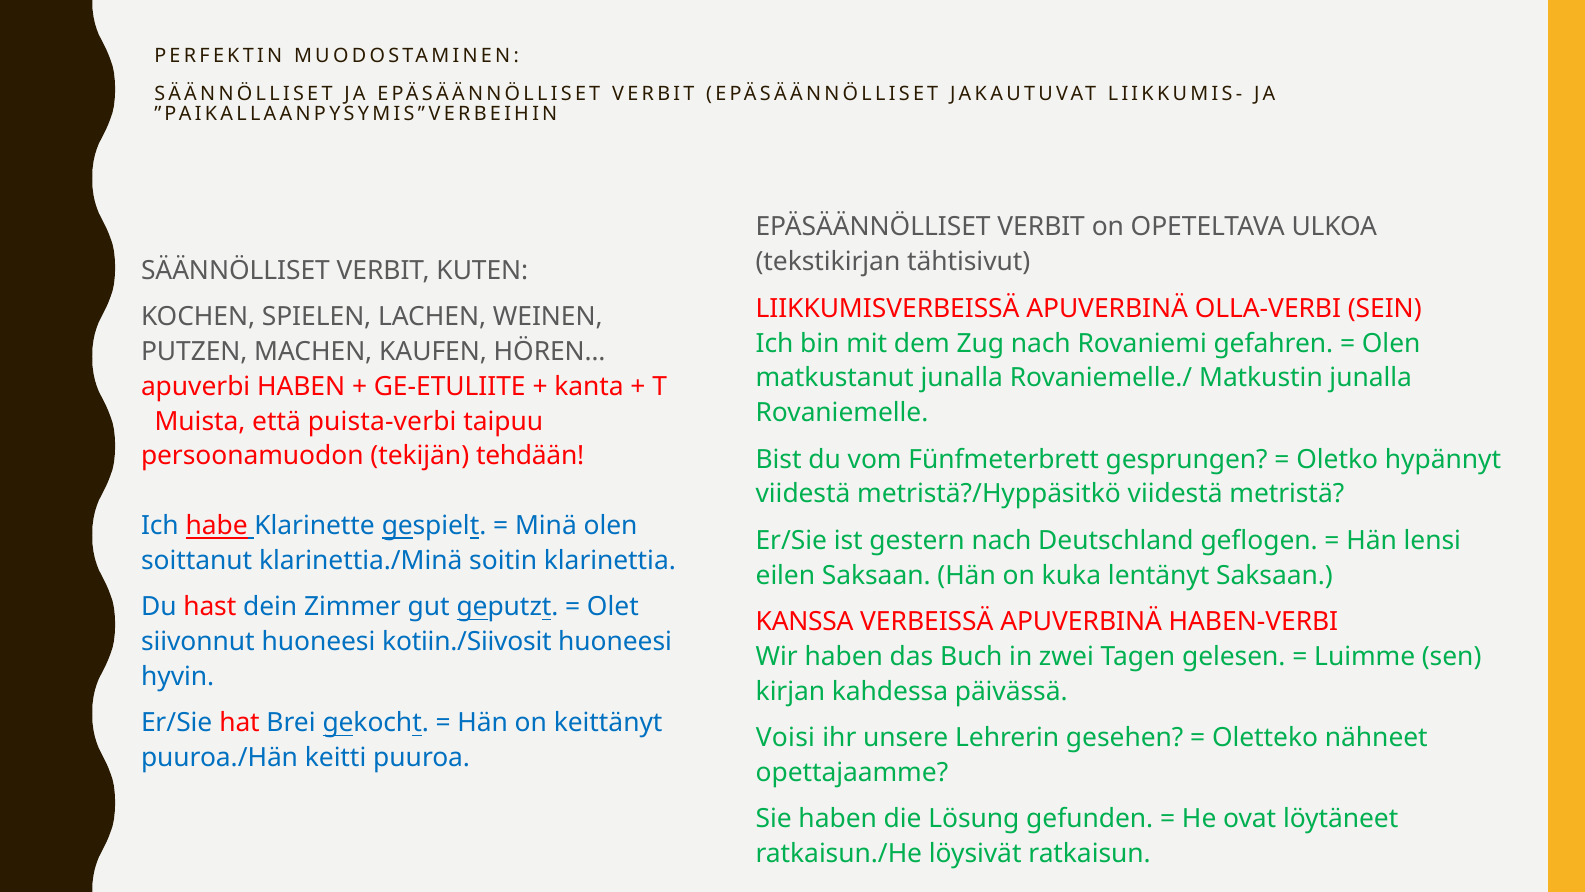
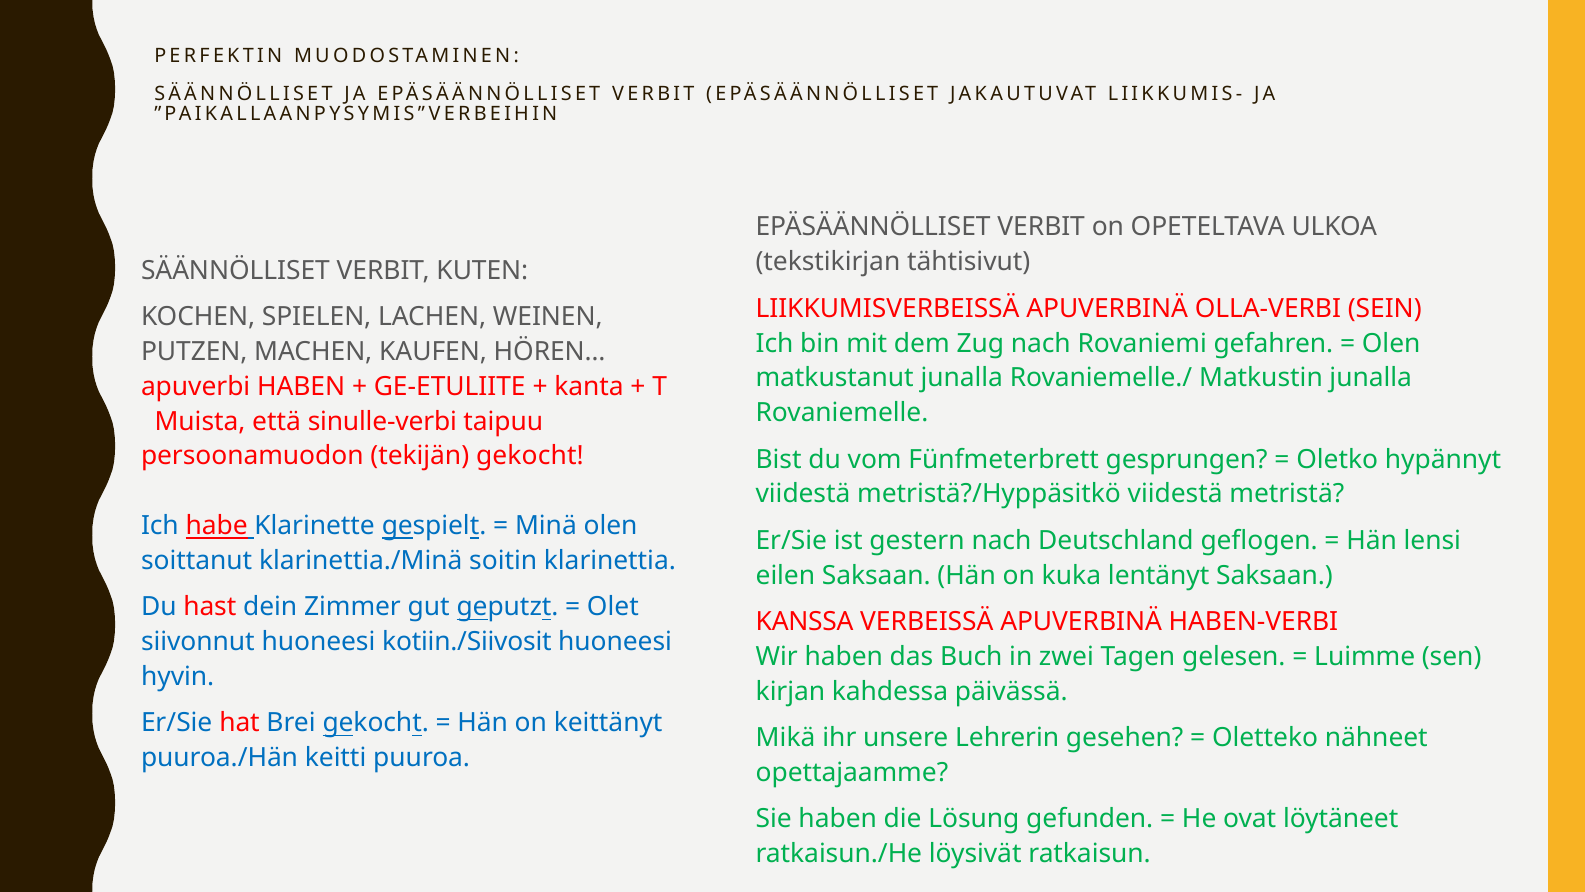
puista-verbi: puista-verbi -> sinulle-verbi (382, 421)
tekijän tehdään: tehdään -> gekocht (530, 456)
Voisi: Voisi -> Mikä (786, 738)
